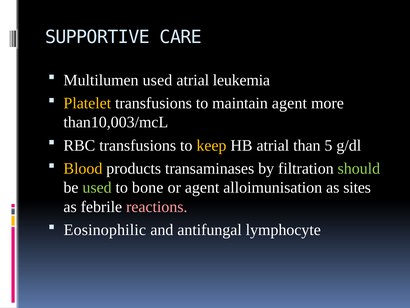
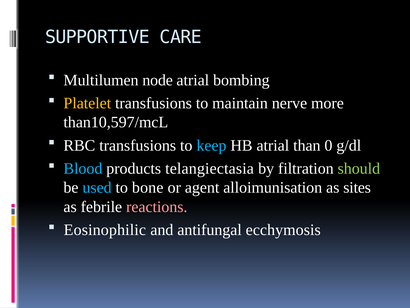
Multilumen used: used -> node (158, 80)
leukemia: leukemia -> bombing (241, 80)
maintain agent: agent -> nerve (290, 103)
than10,003/mcL: than10,003/mcL -> than10,597/mcL (116, 122)
keep colour: yellow -> light blue (211, 145)
5: 5 -> 0 (328, 145)
Blood colour: yellow -> light blue (83, 168)
transaminases: transaminases -> telangiectasia (210, 168)
used colour: light green -> light blue (97, 187)
lymphocyte: lymphocyte -> ecchymosis (283, 230)
